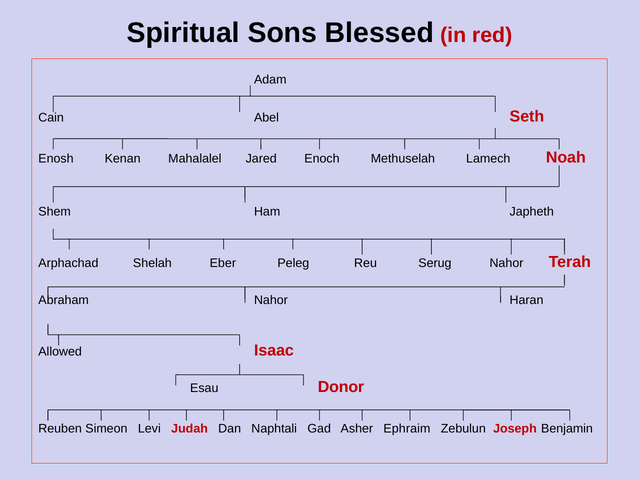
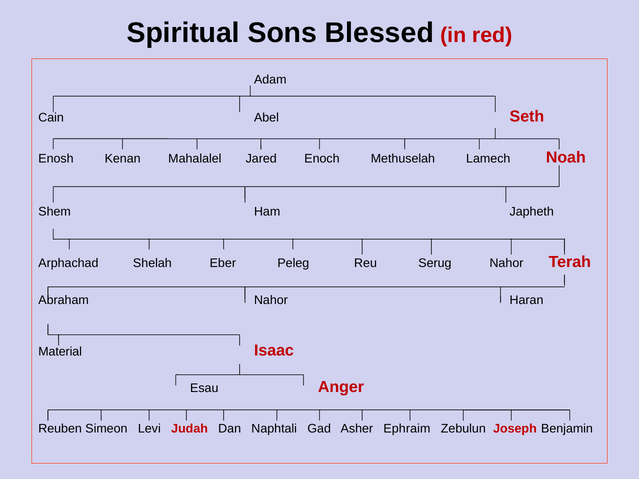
Allowed: Allowed -> Material (60, 352)
Donor: Donor -> Anger (341, 387)
